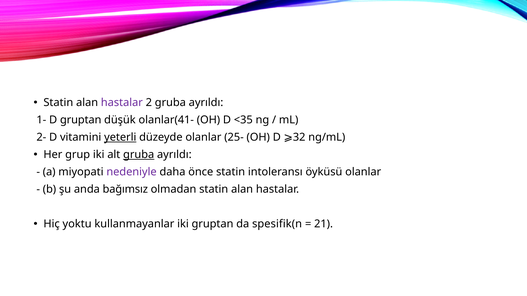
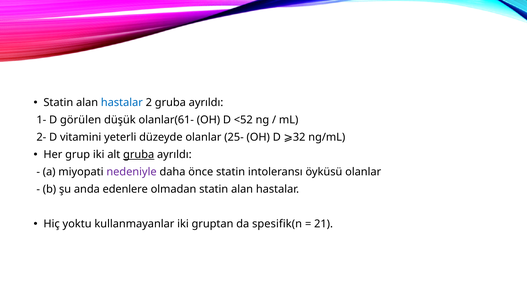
hastalar colour: purple -> blue (122, 103)
D gruptan: gruptan -> görülen (81, 120)
olanlar(41-: olanlar(41- -> olanlar(61- (166, 120)
<35: <35 -> <52 (243, 120)
yeterli underline: present -> none (120, 137)
bağımsız: bağımsız -> edenlere (125, 190)
